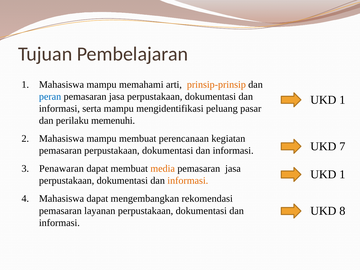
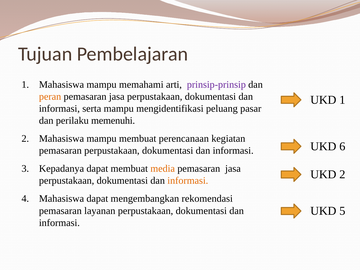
prinsip-prinsip colour: orange -> purple (216, 85)
peran colour: blue -> orange (50, 97)
7: 7 -> 6 (342, 146)
Penawaran: Penawaran -> Kepadanya (61, 169)
1: 1 -> 2 (342, 174)
8: 8 -> 5 (342, 211)
